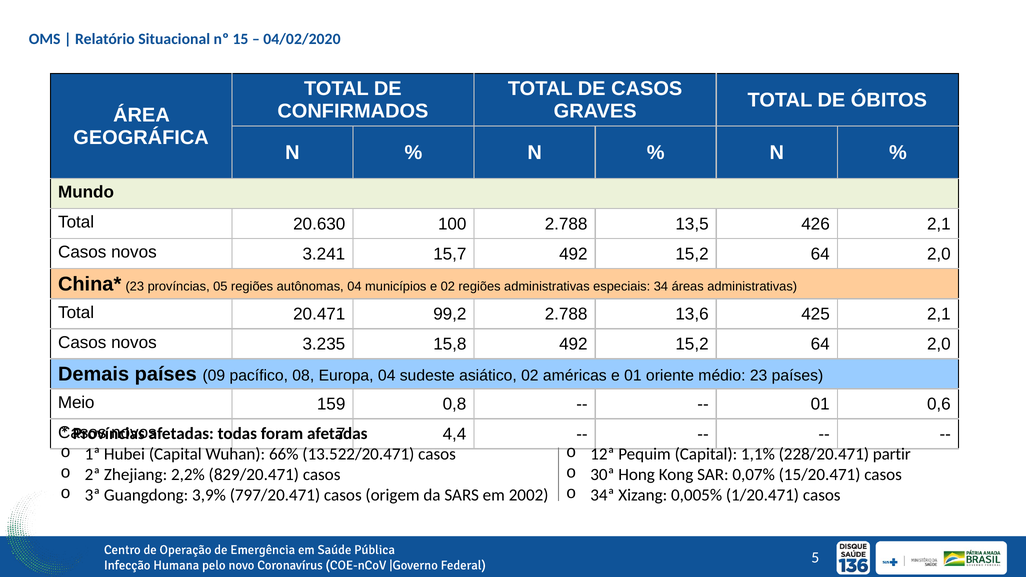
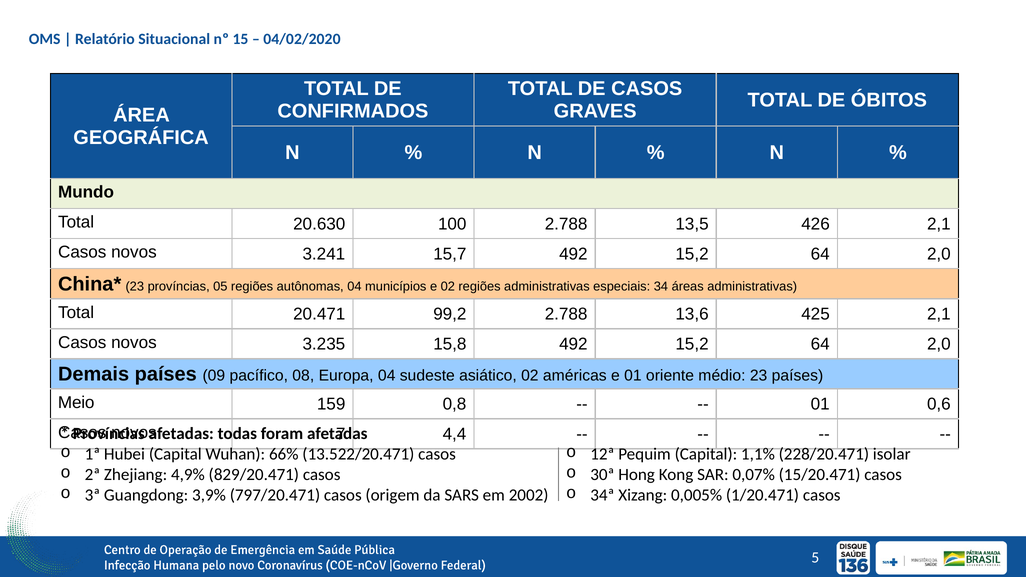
partir: partir -> isolar (892, 454)
2,2%: 2,2% -> 4,9% (188, 475)
